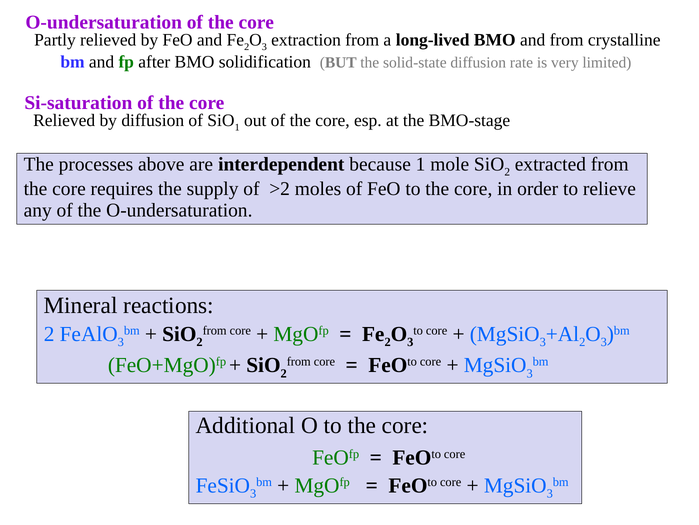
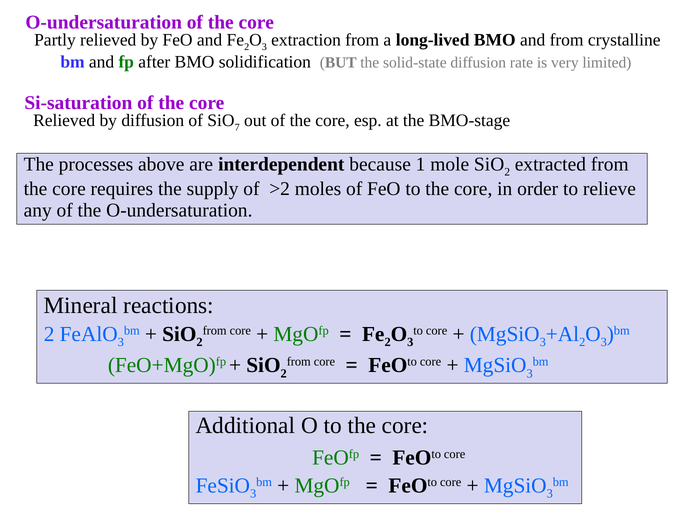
1: 1 -> 7 (237, 127)
